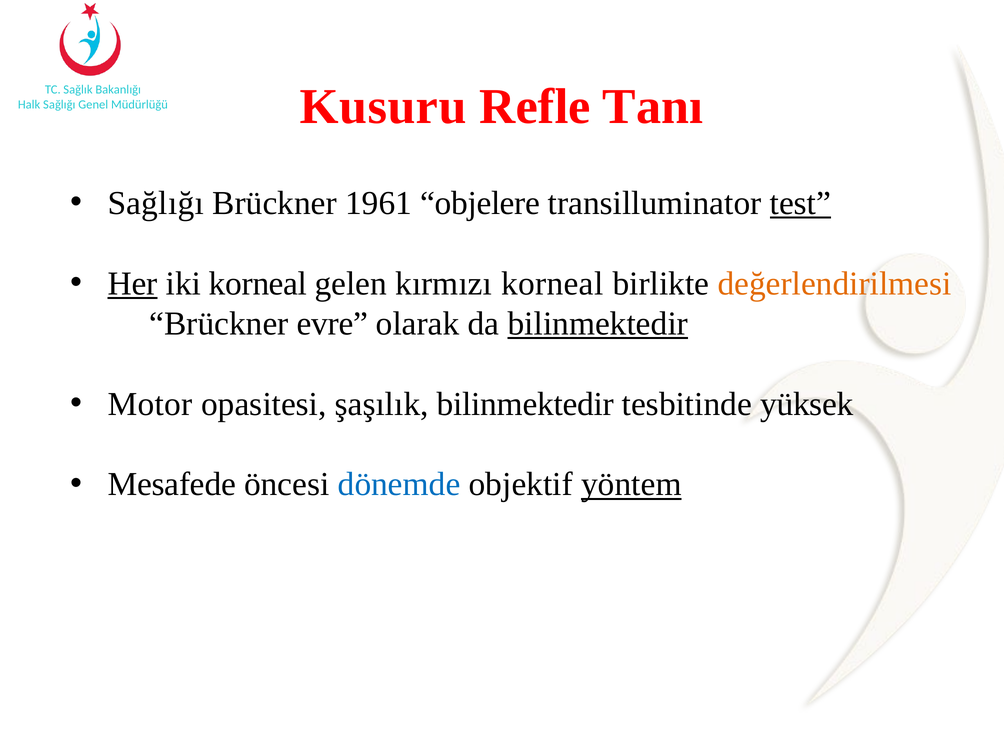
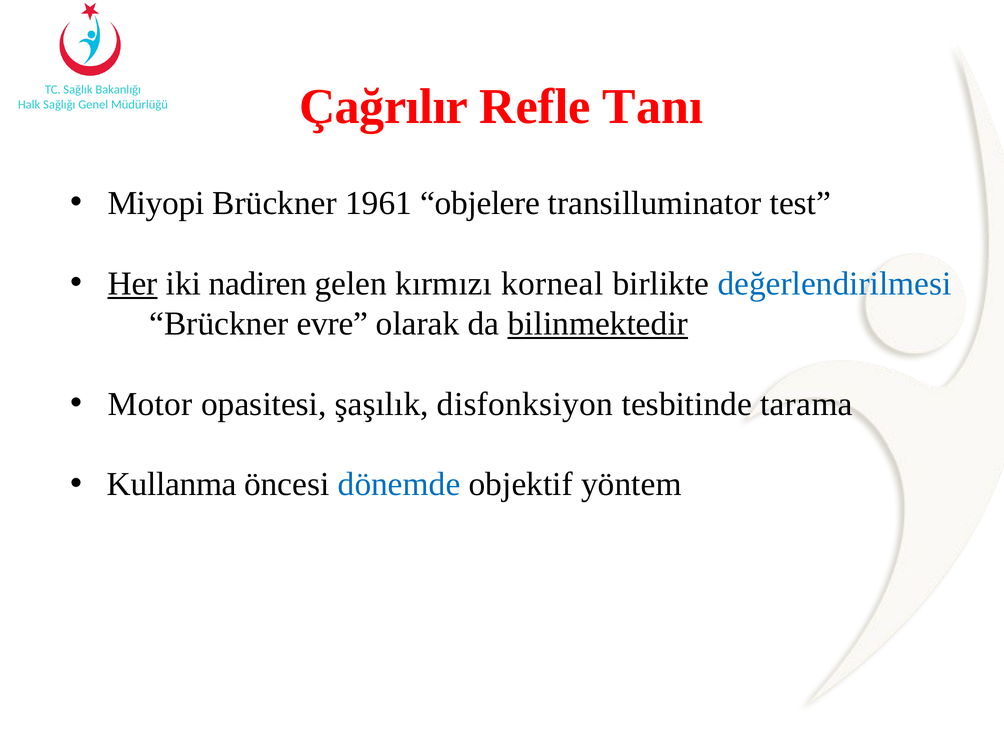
Kusuru: Kusuru -> Çağrılır (384, 107)
Sağlığı: Sağlığı -> Miyopi (156, 203)
test underline: present -> none (800, 203)
iki korneal: korneal -> nadiren (258, 284)
değerlendirilmesi colour: orange -> blue (835, 284)
şaşılık bilinmektedir: bilinmektedir -> disfonksiyon (525, 404)
yüksek: yüksek -> tarama (806, 404)
Mesafede: Mesafede -> Kullanma (172, 484)
yöntem underline: present -> none (631, 484)
